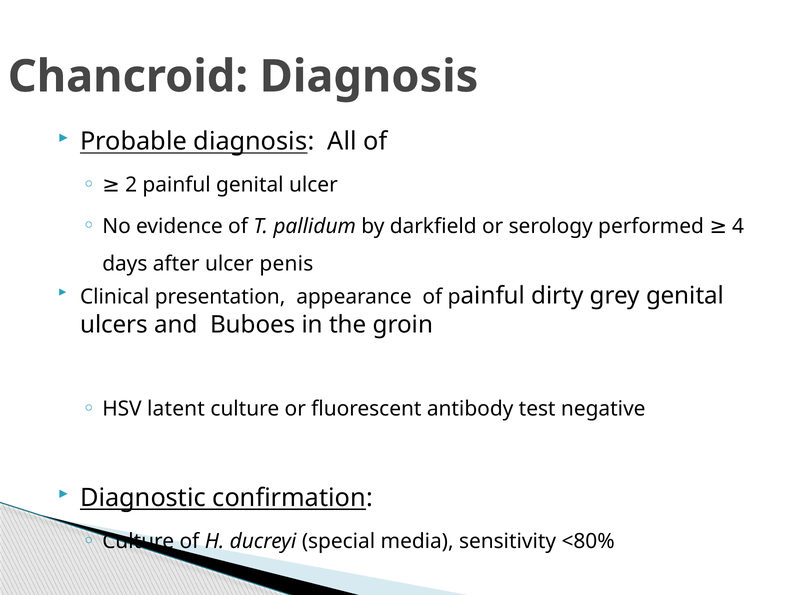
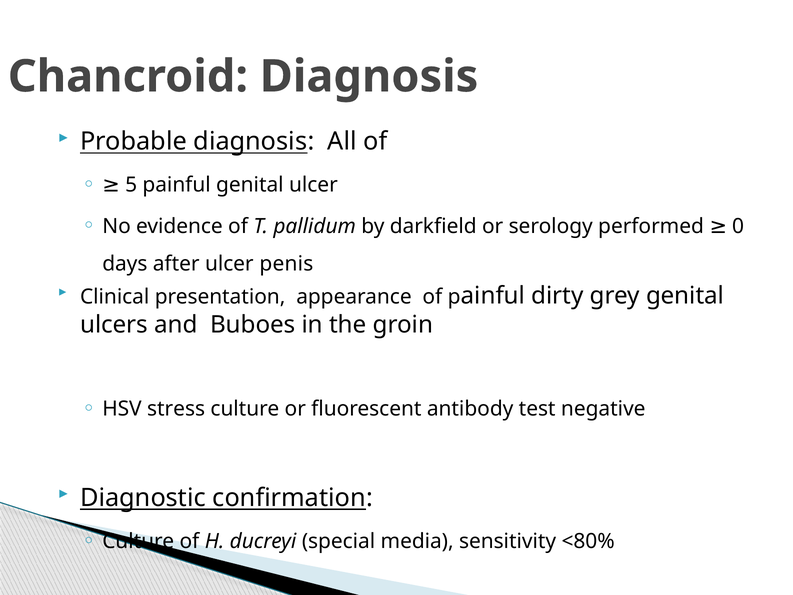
2: 2 -> 5 (131, 185)
4: 4 -> 0 (738, 226)
latent: latent -> stress (176, 409)
